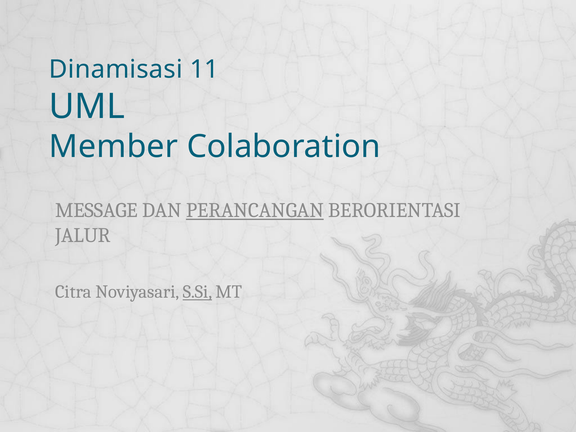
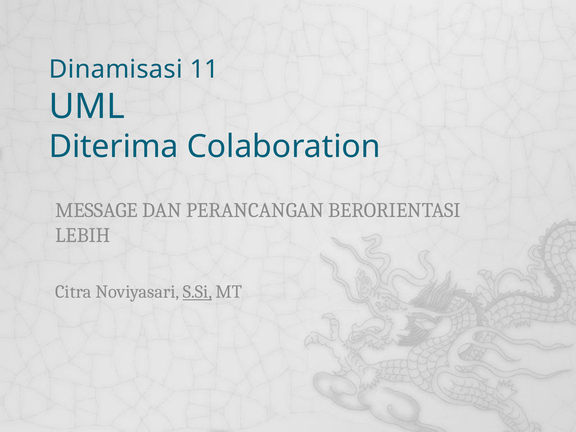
Member: Member -> Diterima (114, 147)
PERANCANGAN underline: present -> none (255, 210)
JALUR: JALUR -> LEBIH (83, 235)
